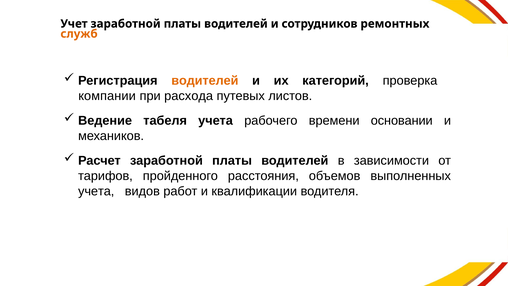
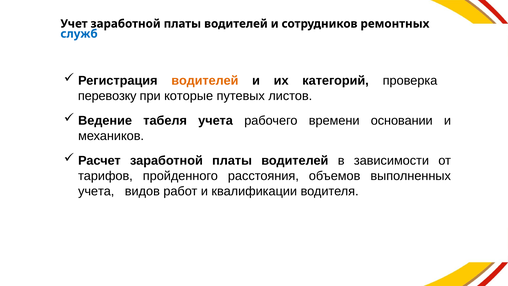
служб colour: orange -> blue (79, 34)
компании: компании -> перевозку (107, 96)
расхода: расхода -> которые (189, 96)
